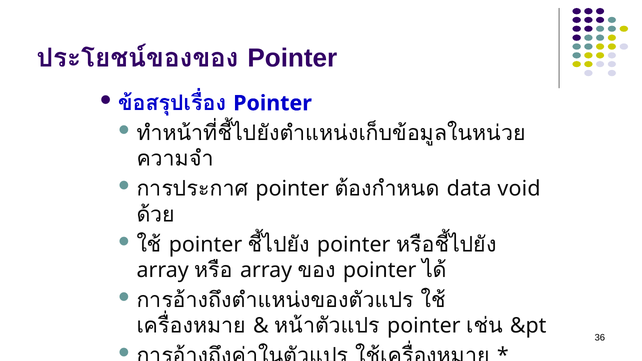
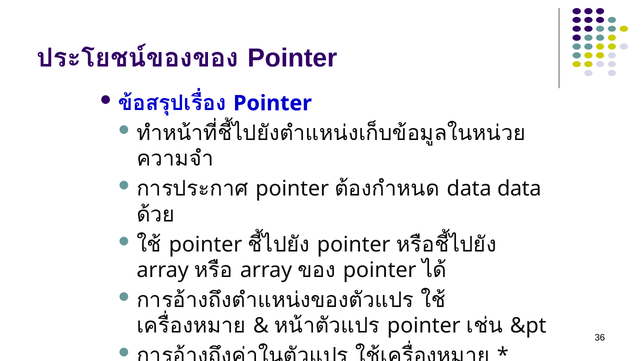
data void: void -> data (519, 189)
